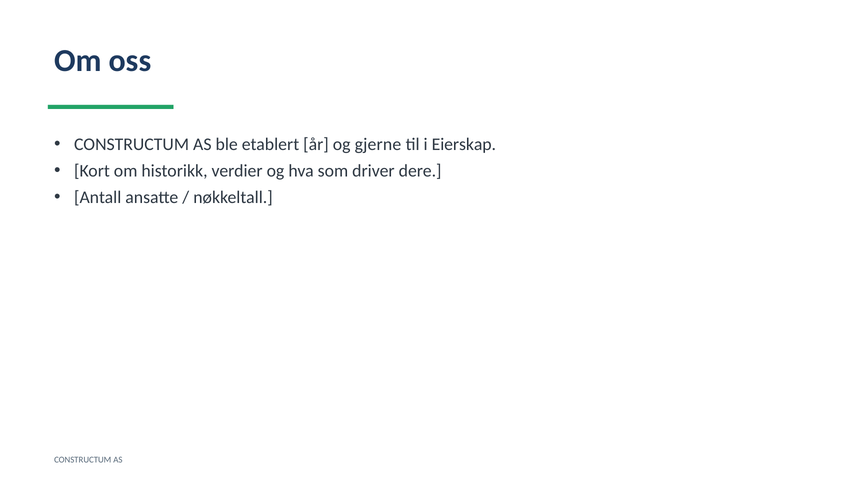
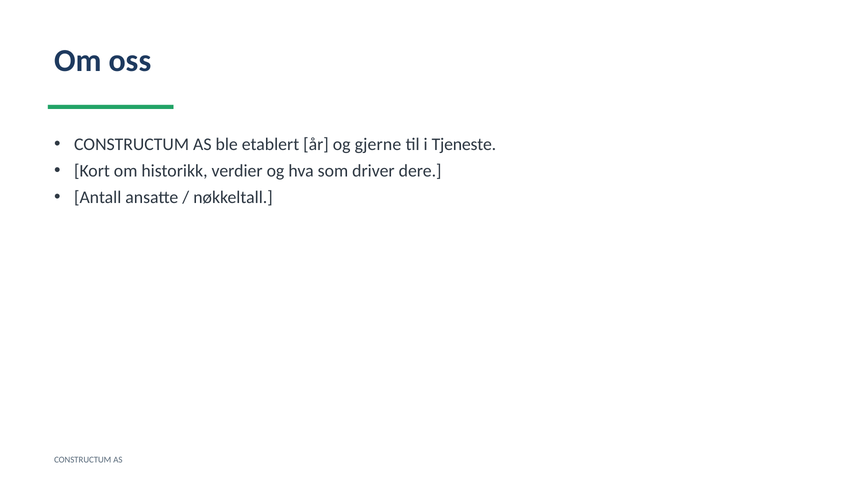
Eierskap: Eierskap -> Tjeneste (464, 144)
